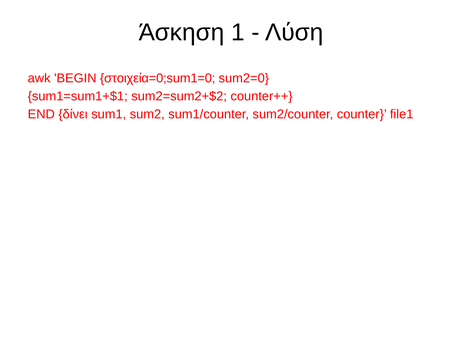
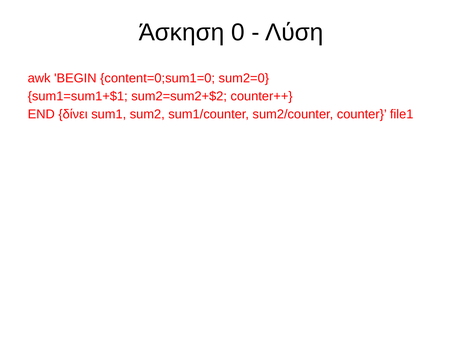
1: 1 -> 0 (238, 33)
στοιχεία=0;sum1=0: στοιχεία=0;sum1=0 -> content=0;sum1=0 (158, 78)
